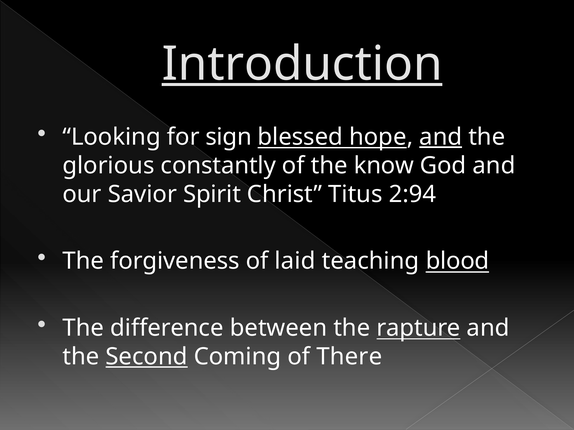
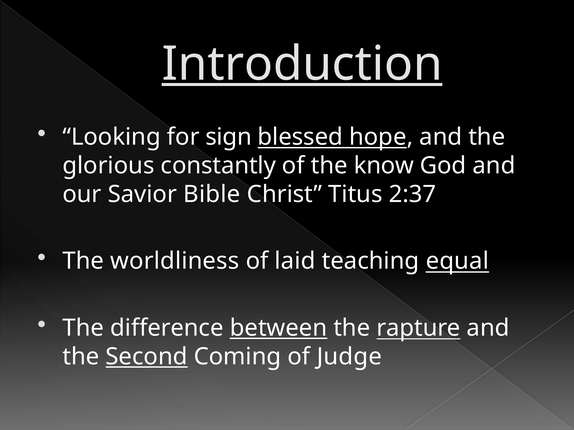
and underline: present -> none (441, 137)
Spirit: Spirit -> Bible (212, 194)
2:94: 2:94 -> 2:37 (412, 194)
forgiveness: forgiveness -> worldliness (175, 261)
blood: blood -> equal (457, 261)
between underline: none -> present (279, 328)
There: There -> Judge (349, 357)
